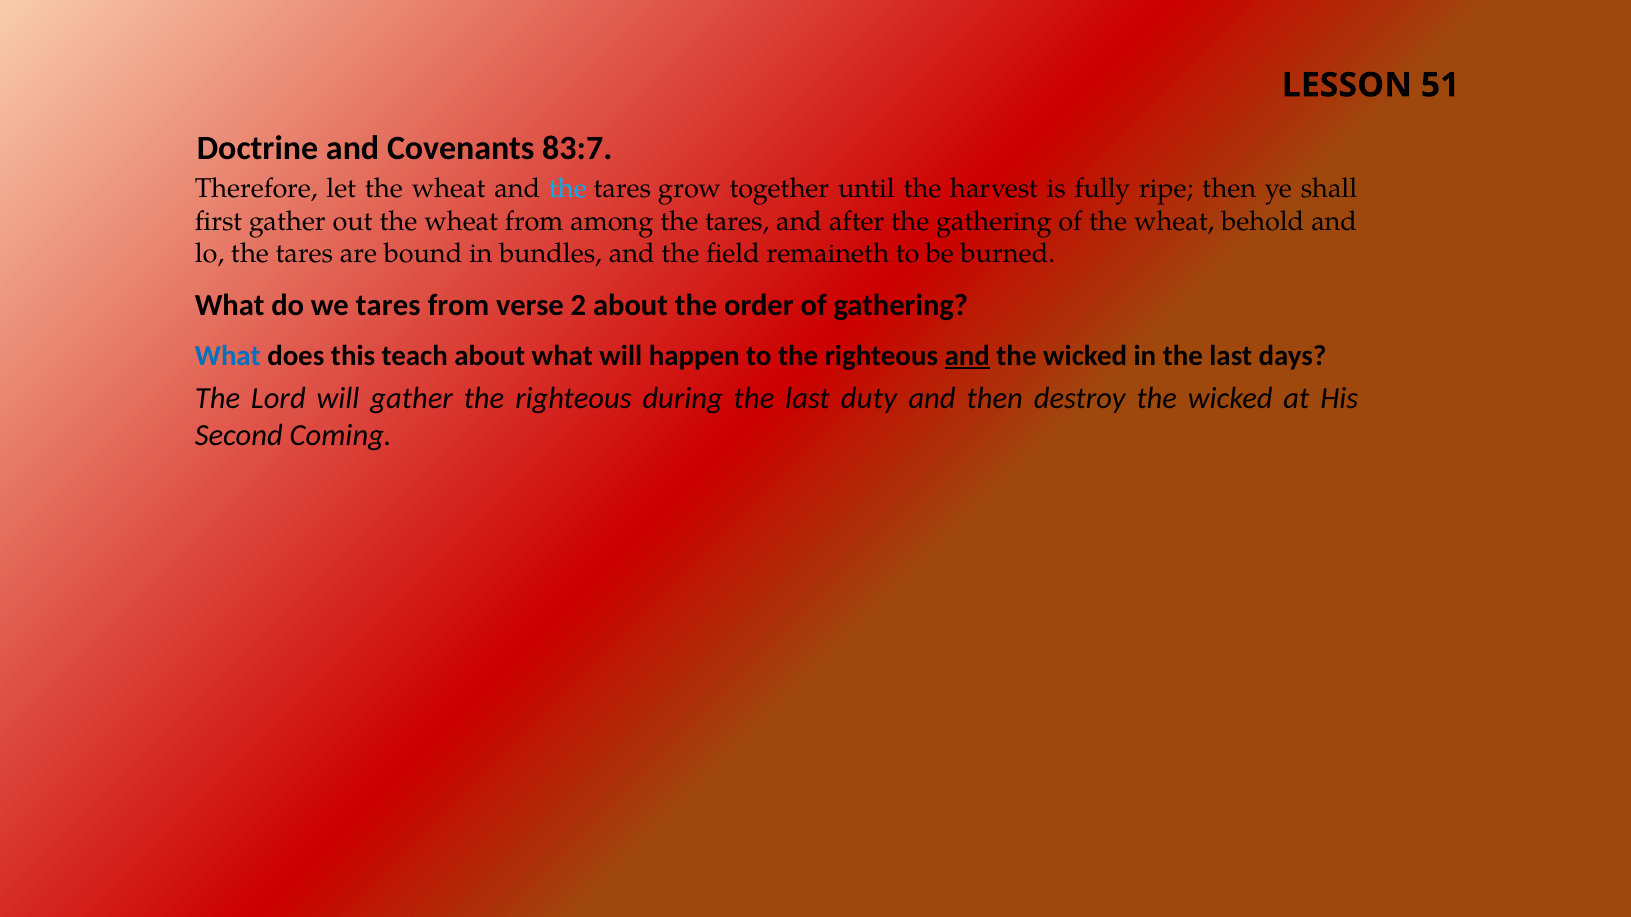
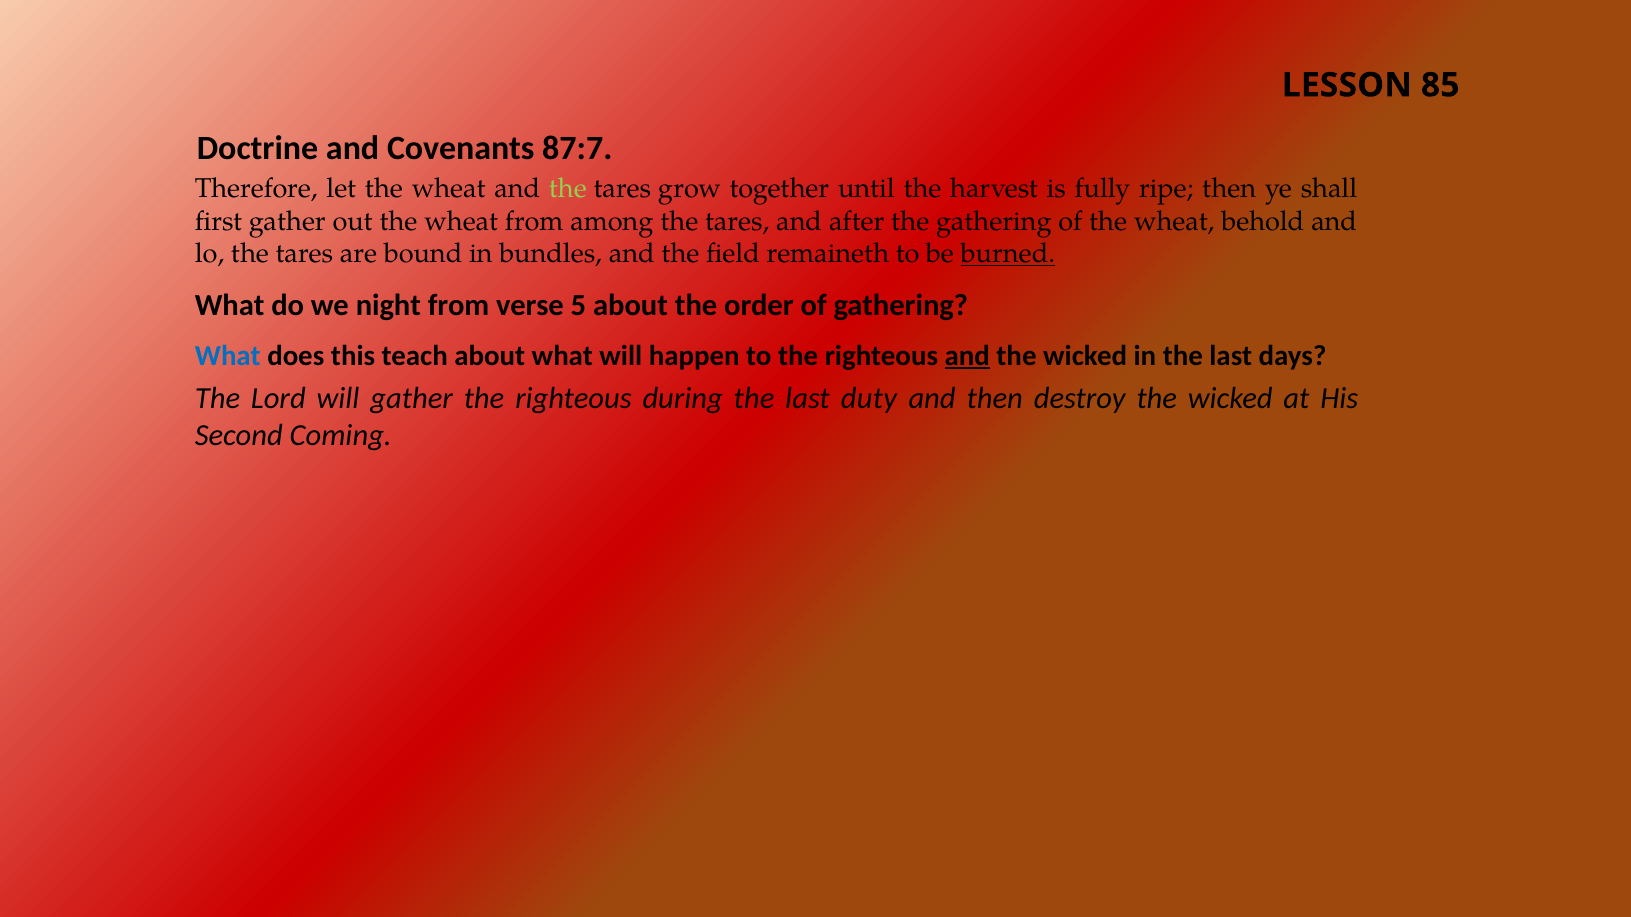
51: 51 -> 85 (1440, 85)
83:7: 83:7 -> 87:7 (577, 148)
the colour: light blue -> light green (568, 189)
burned underline: none -> present (1008, 254)
we tares: tares -> night (388, 305)
2: 2 -> 5 (578, 305)
